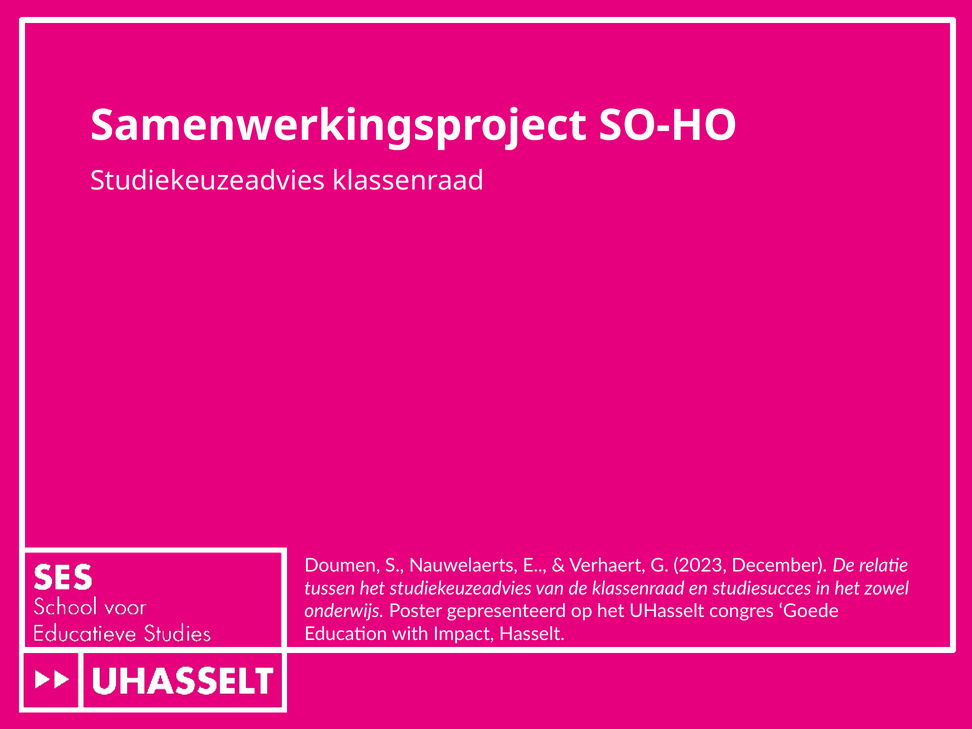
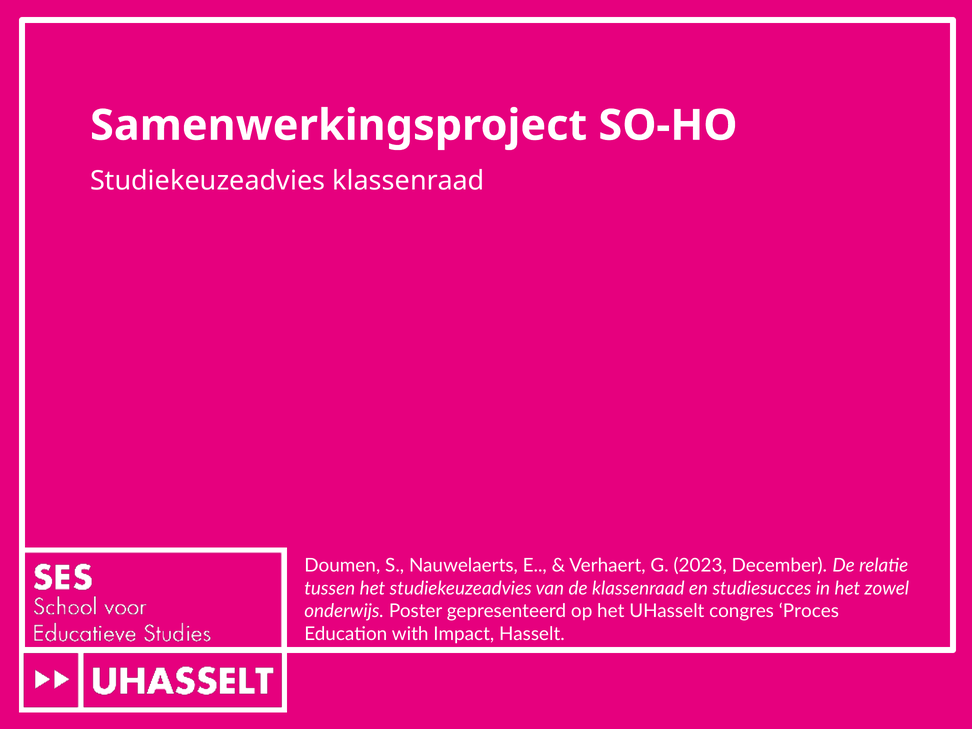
Goede: Goede -> Proces (809, 611)
